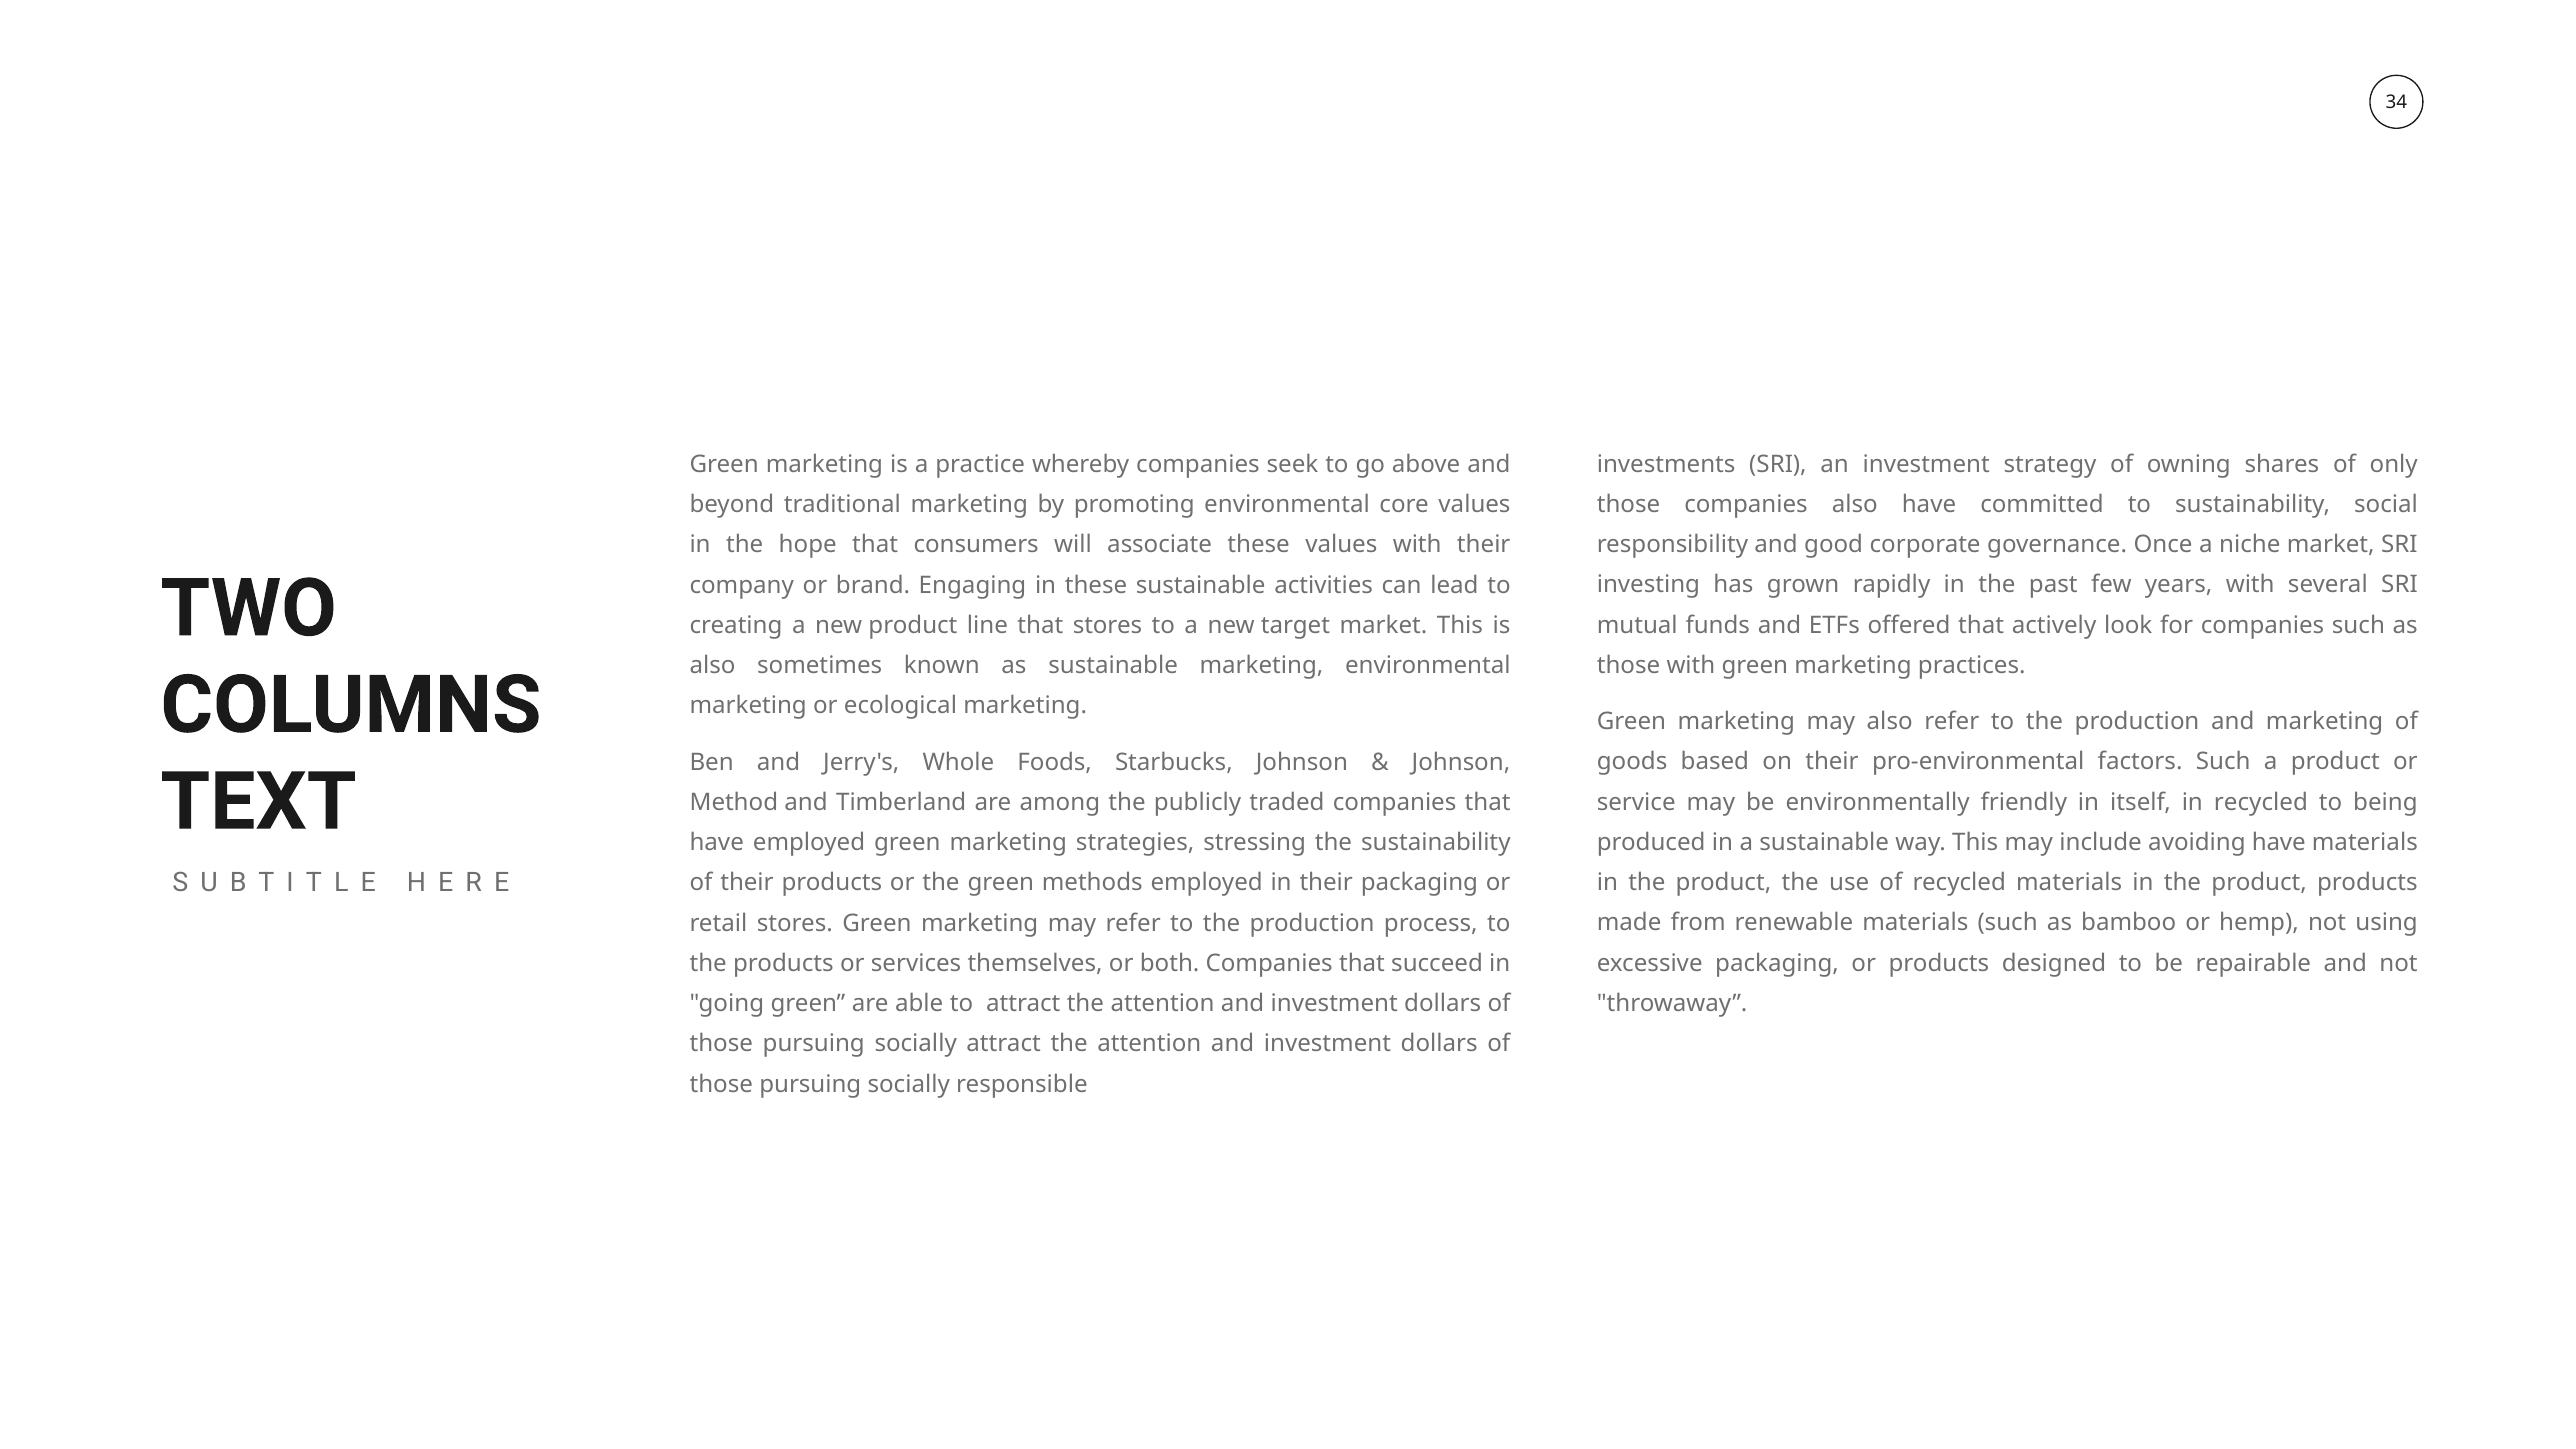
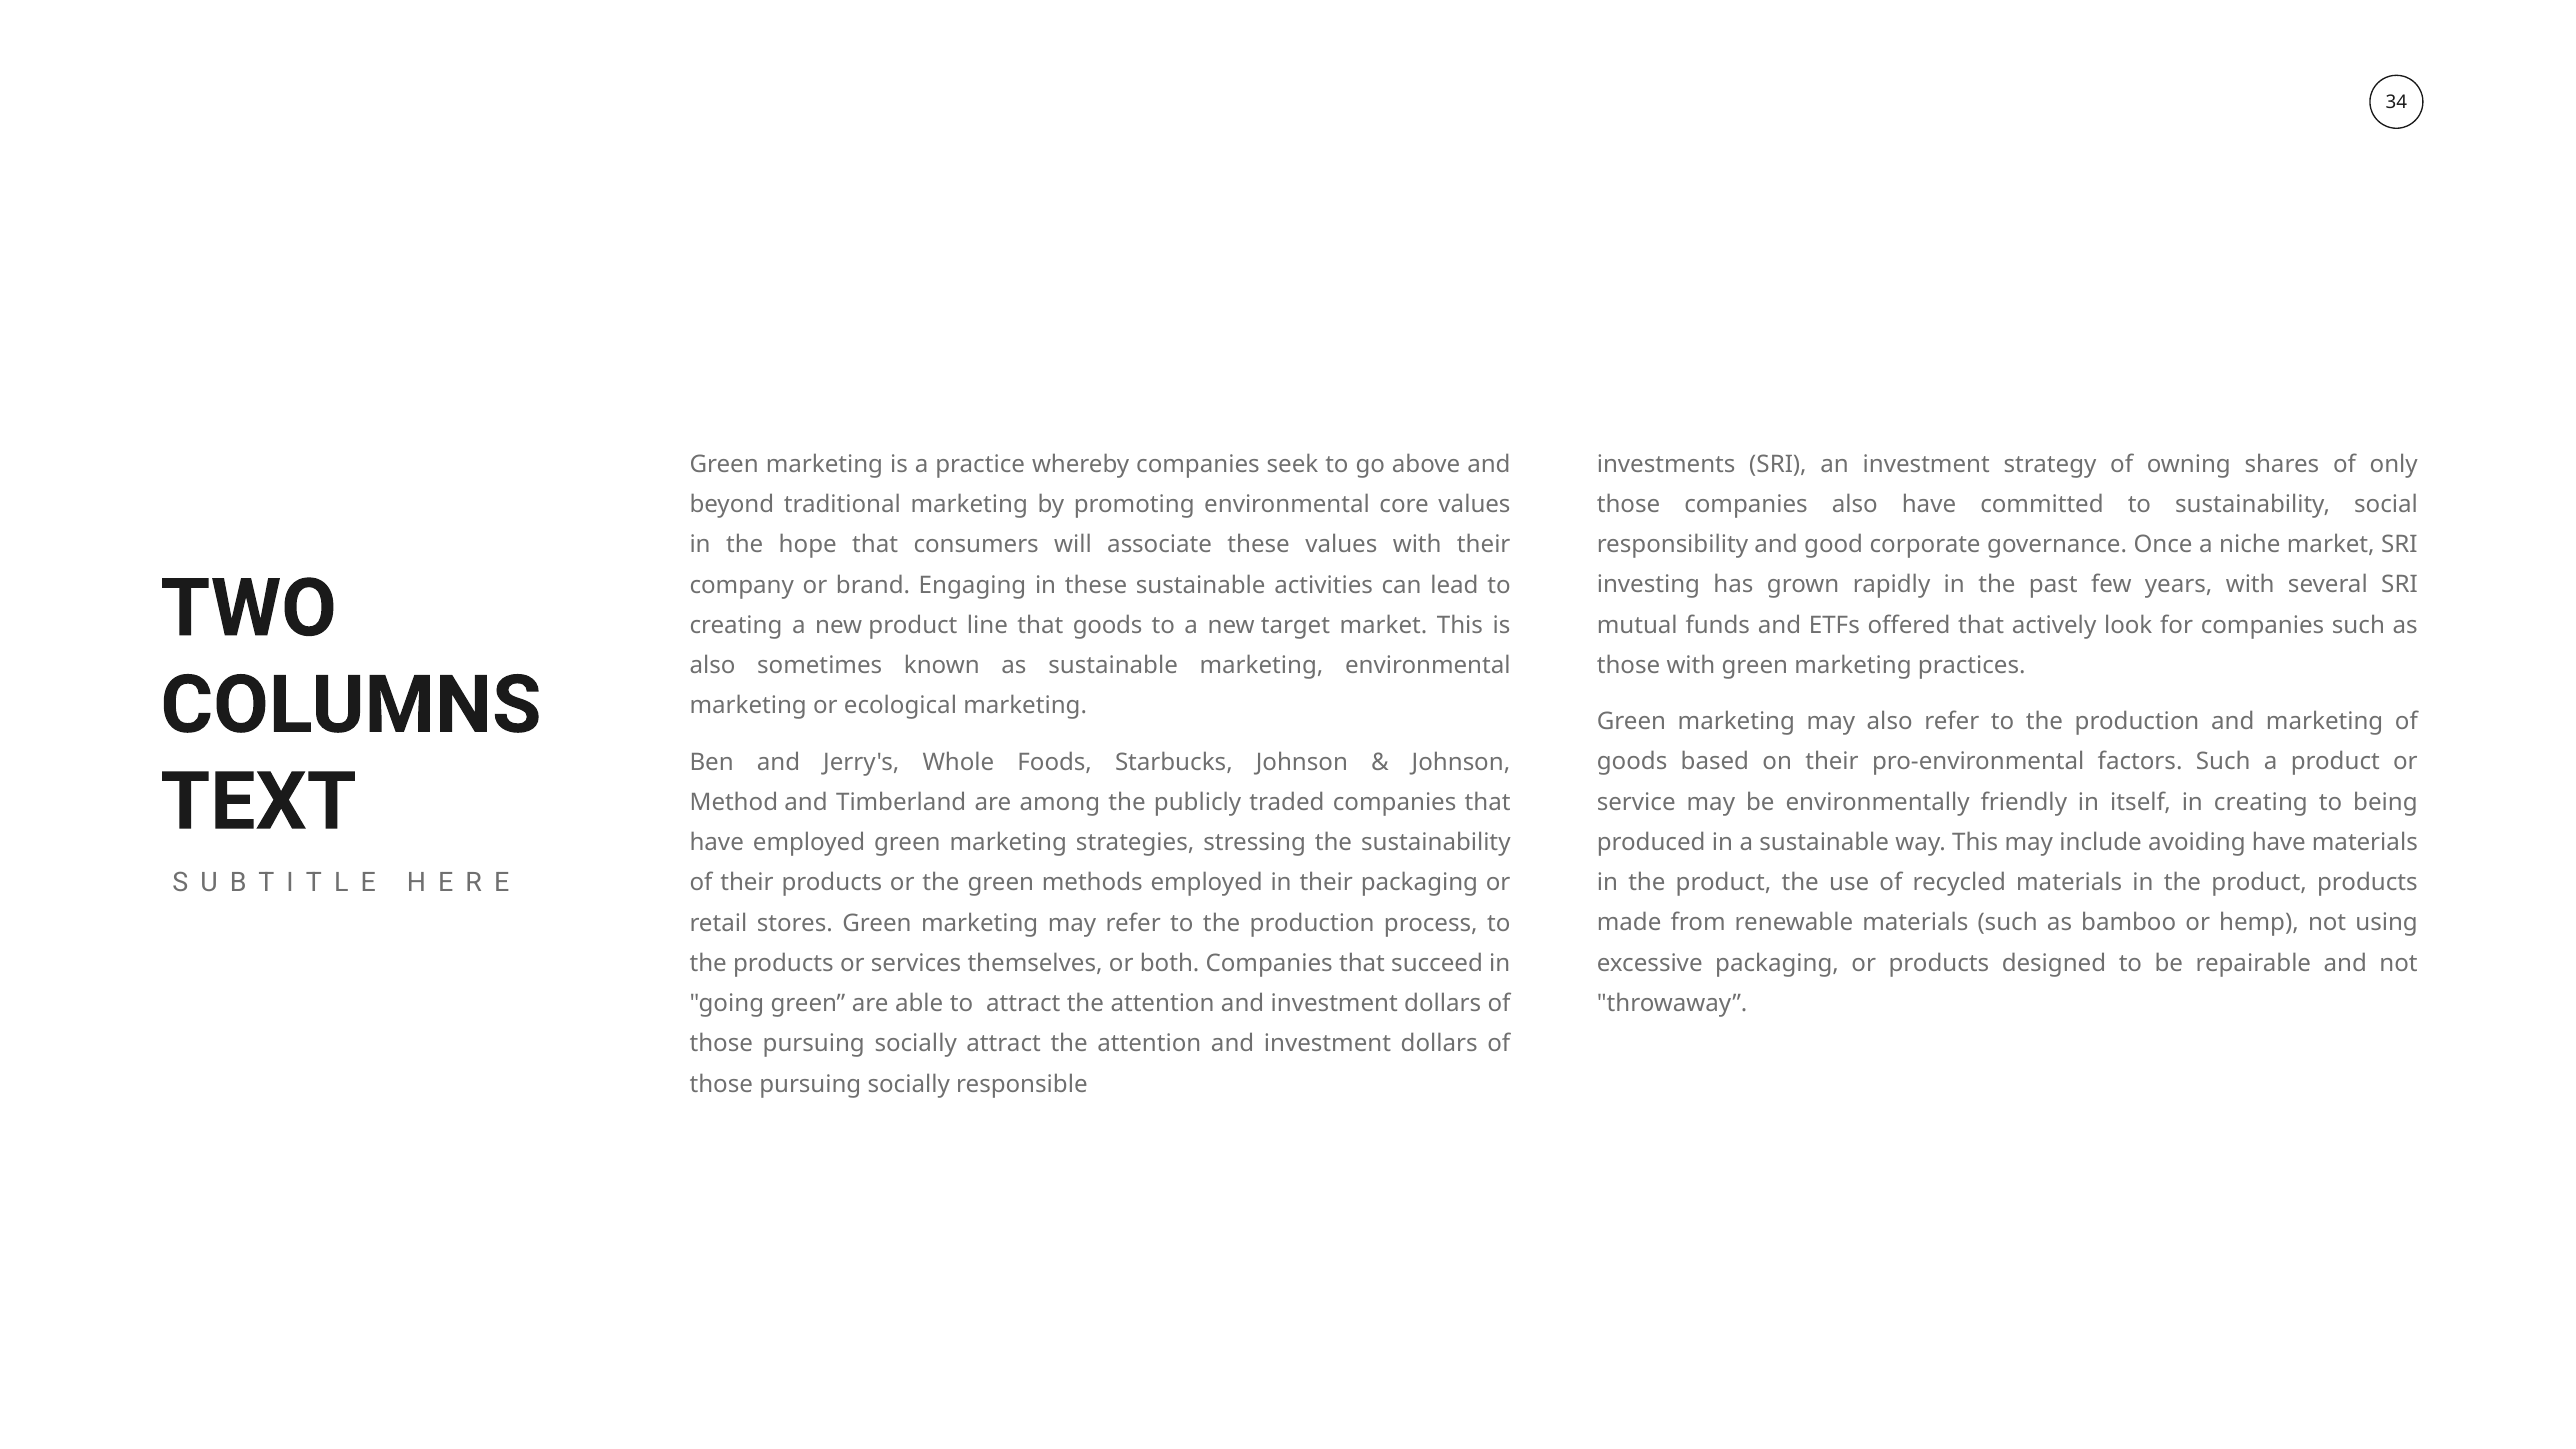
that stores: stores -> goods (1108, 626)
in recycled: recycled -> creating (2261, 802)
